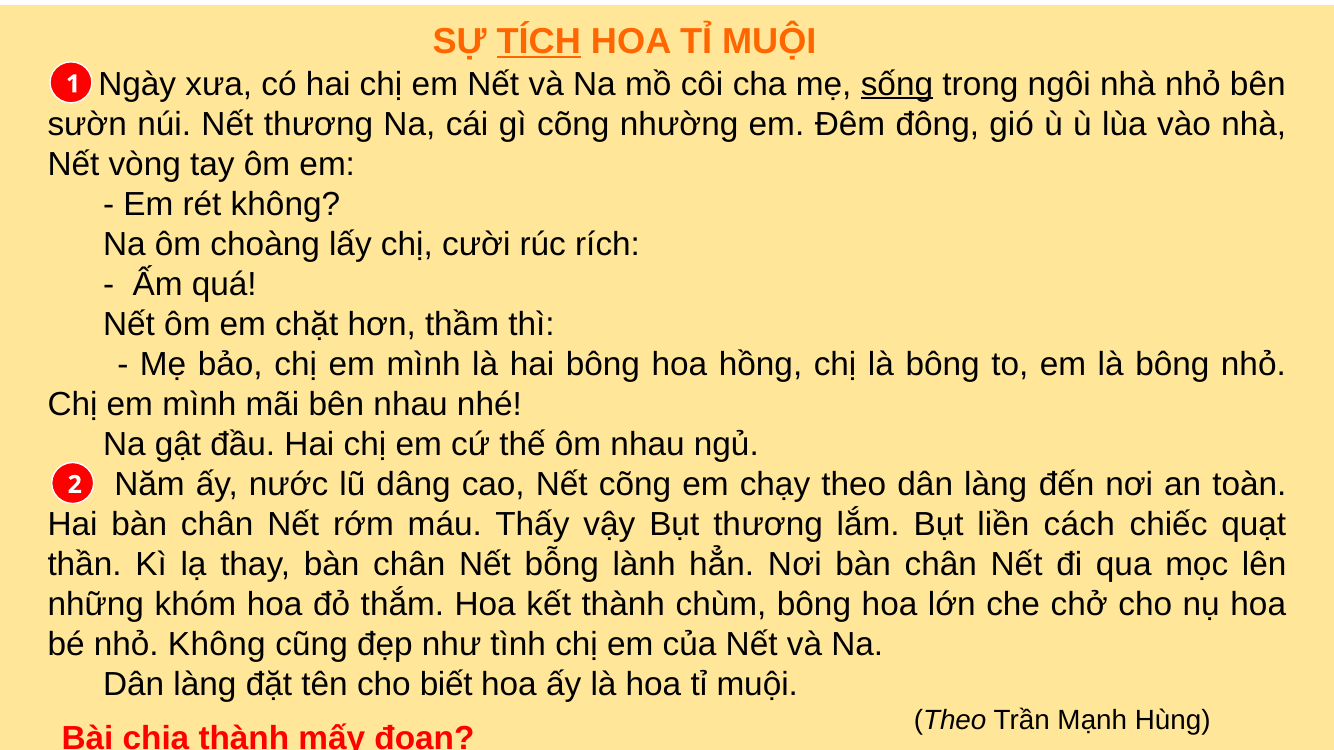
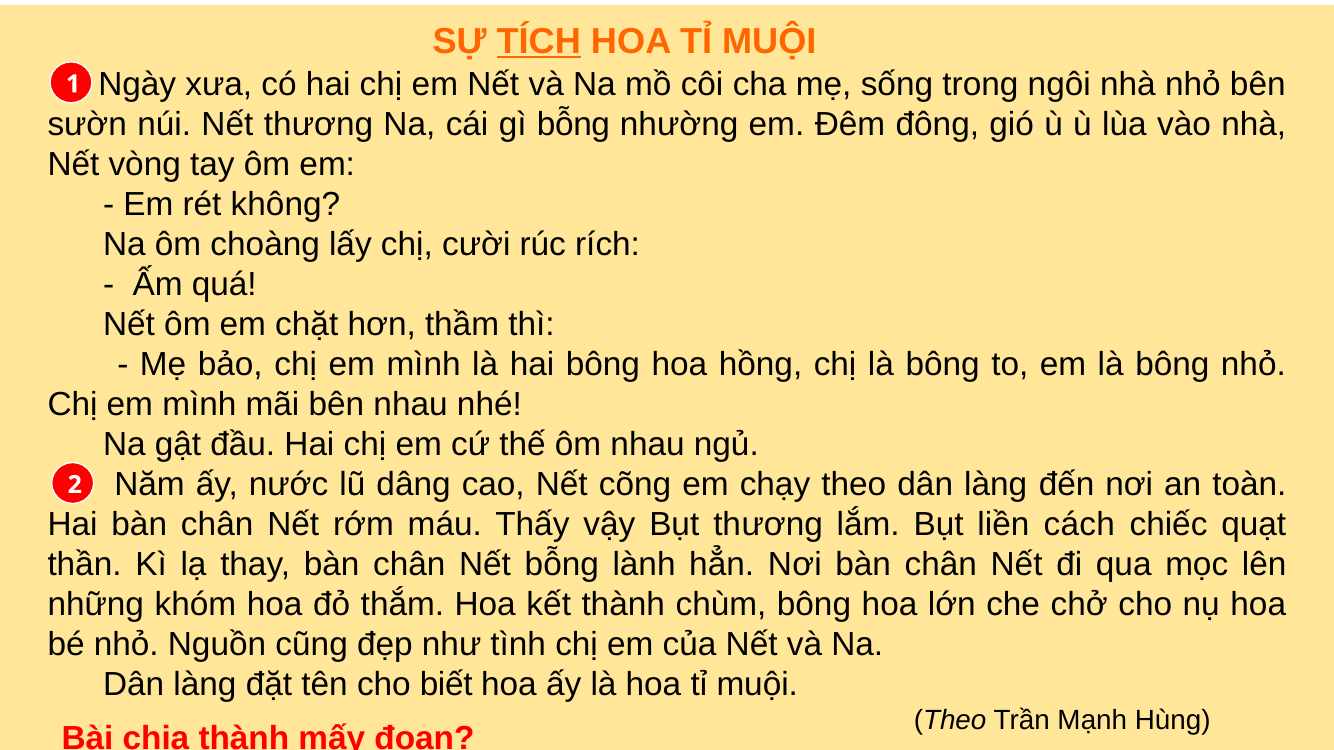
sống underline: present -> none (897, 84)
gì cõng: cõng -> bỗng (573, 124)
nhỏ Không: Không -> Nguồn (217, 644)
